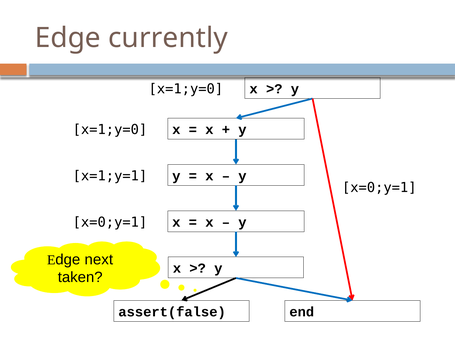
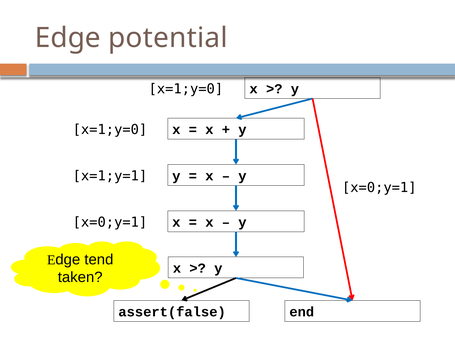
currently: currently -> potential (168, 38)
next: next -> tend (99, 260)
